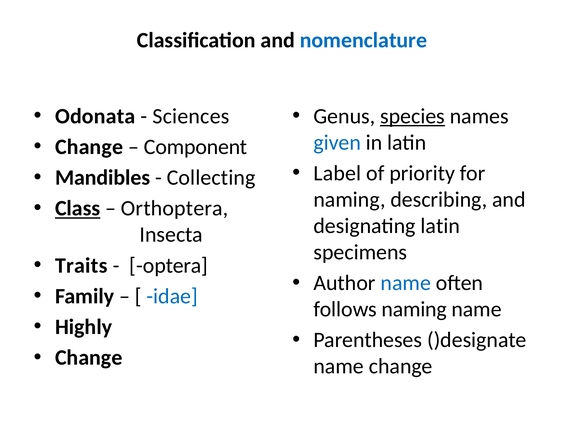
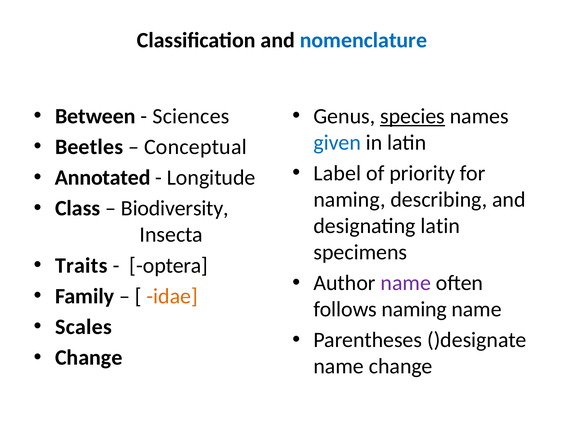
Odonata: Odonata -> Between (95, 116)
Change: Change -> Beetles (89, 147)
Component: Component -> Conceptual (195, 147)
Mandibles: Mandibles -> Annotated (103, 178)
Collecting: Collecting -> Longitude (211, 178)
Class underline: present -> none (78, 208)
Orthoptera: Orthoptera -> Biodiversity (175, 208)
name colour: blue -> purple (406, 283)
idae colour: blue -> orange (172, 296)
Highly: Highly -> Scales (83, 327)
